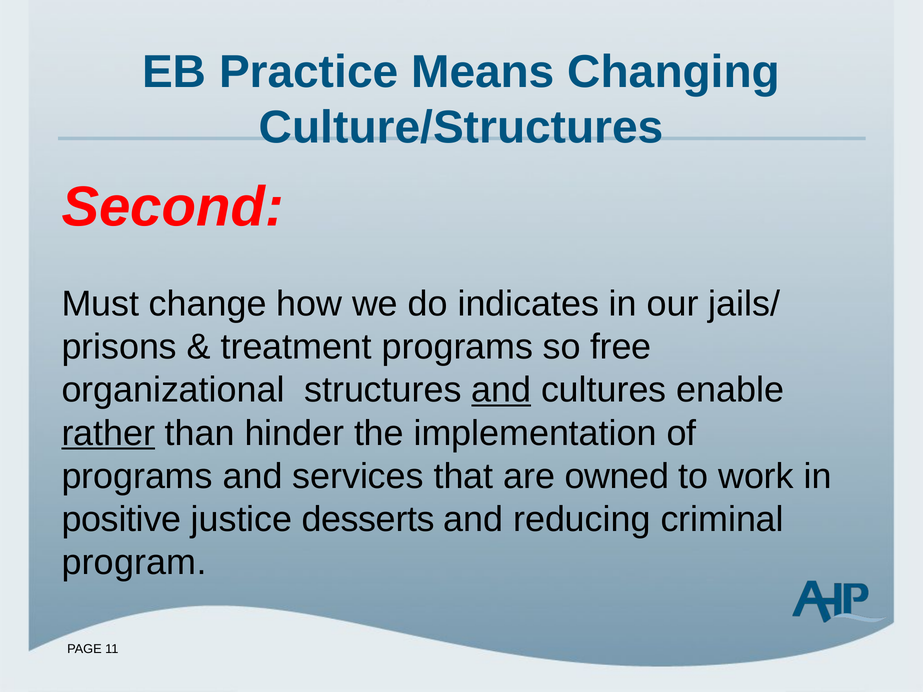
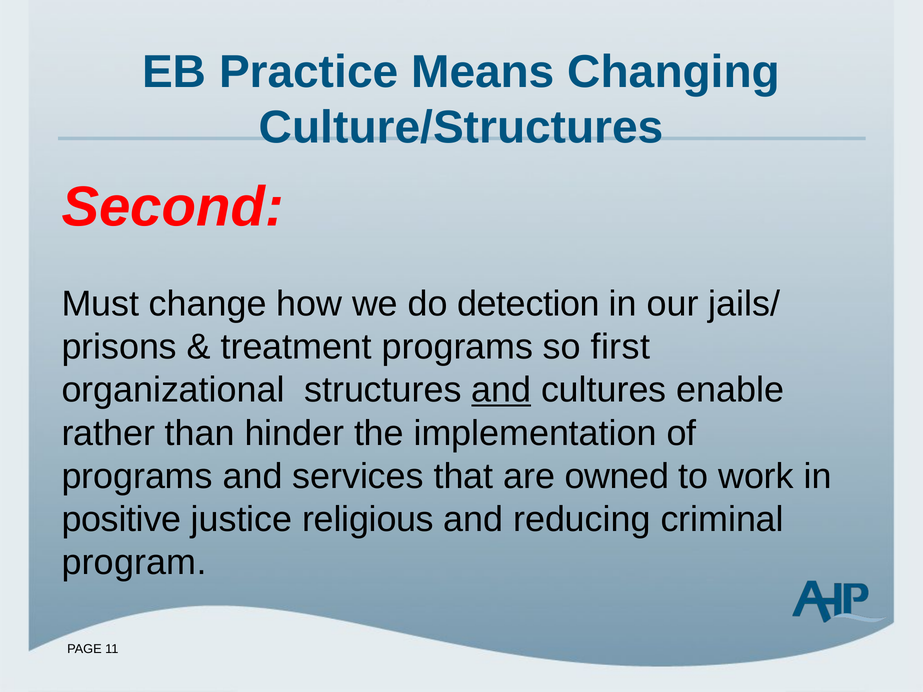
indicates: indicates -> detection (528, 304)
free: free -> first (620, 347)
rather underline: present -> none (108, 433)
desserts: desserts -> religious (368, 520)
